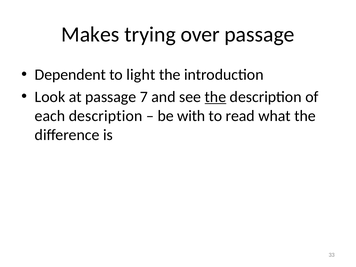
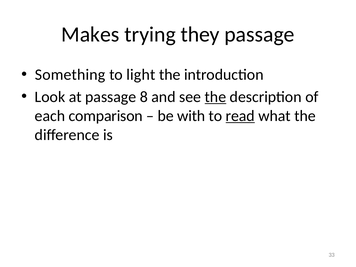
over: over -> they (200, 34)
Dependent: Dependent -> Something (70, 75)
7: 7 -> 8 (144, 97)
each description: description -> comparison (106, 116)
read underline: none -> present (240, 116)
